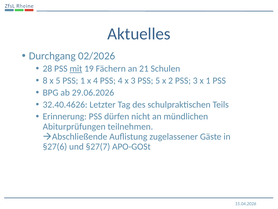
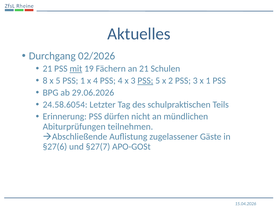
28: 28 -> 21 (47, 69)
PSS underline: none -> present (145, 80)
32.40.4626: 32.40.4626 -> 24.58.6054 (65, 104)
